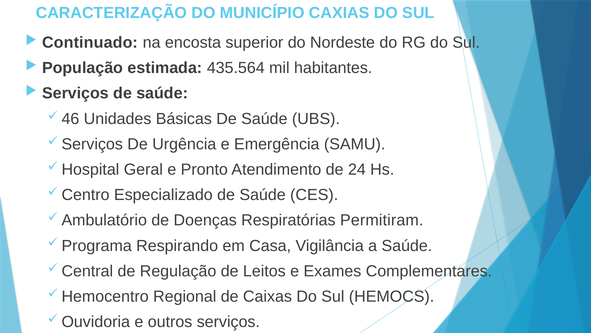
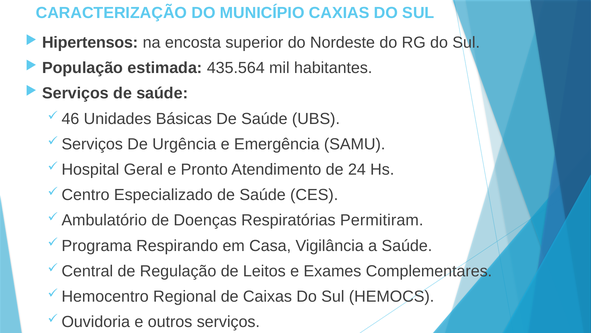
Continuado: Continuado -> Hipertensos (90, 42)
